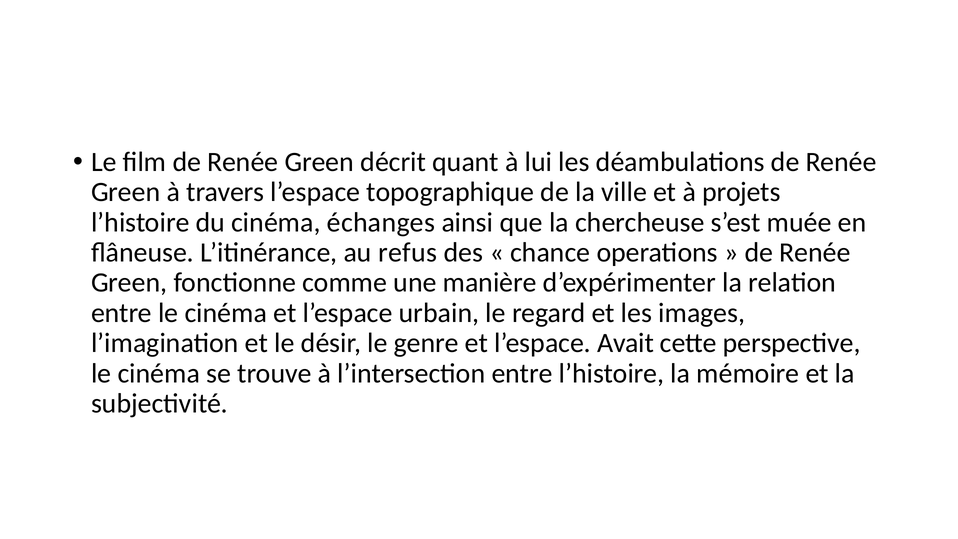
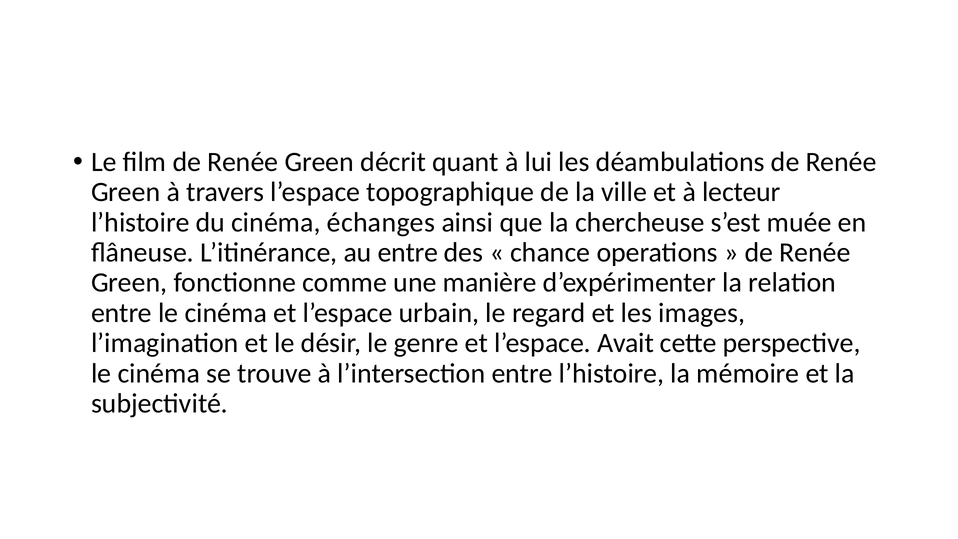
projets: projets -> lecteur (741, 192)
au refus: refus -> entre (408, 253)
